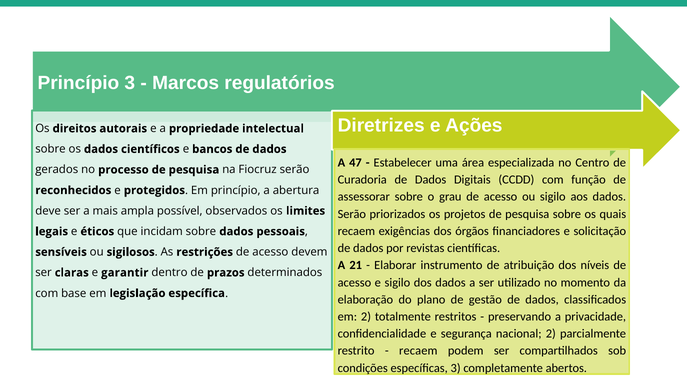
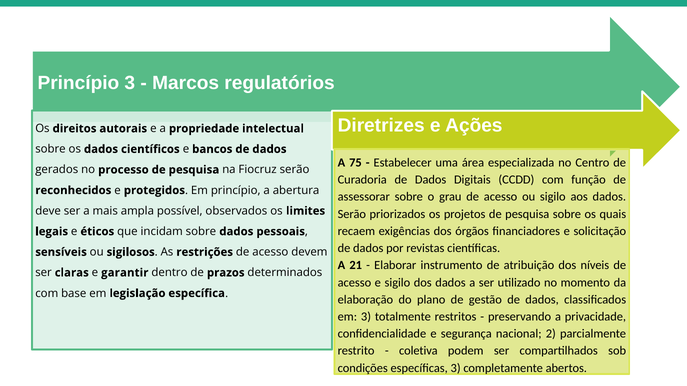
47: 47 -> 75 (355, 163)
em 2: 2 -> 3 (366, 317)
recaem: recaem -> coletiva (418, 351)
